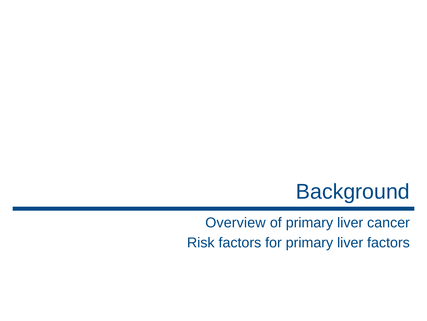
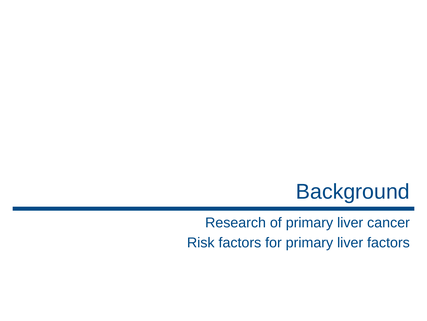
Overview: Overview -> Research (236, 222)
